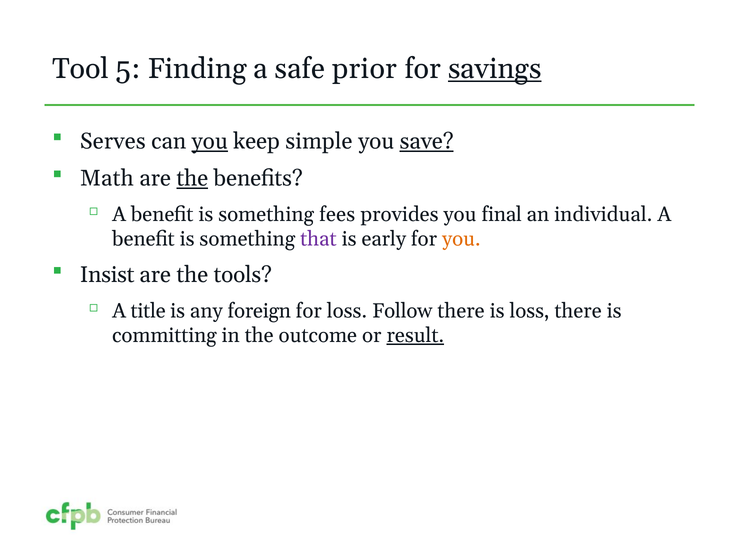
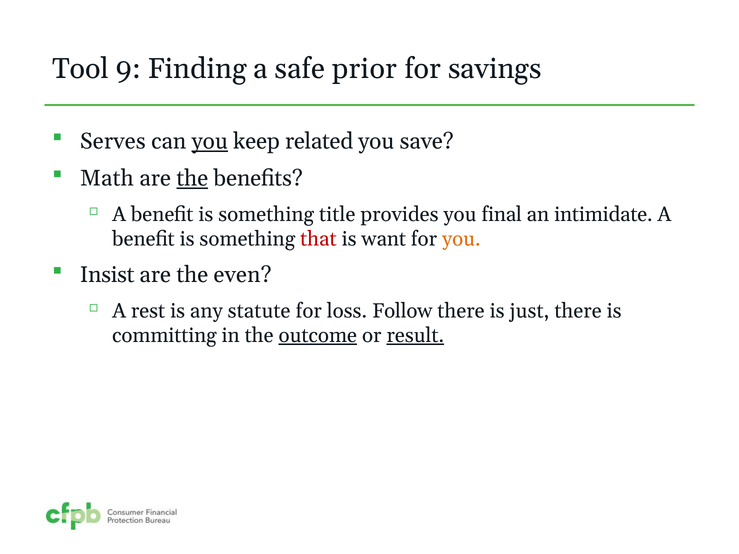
5: 5 -> 9 (128, 69)
savings underline: present -> none (495, 69)
simple: simple -> related (319, 142)
save underline: present -> none (427, 142)
fees: fees -> title (337, 215)
individual: individual -> intimidate (603, 215)
that colour: purple -> red (318, 239)
early: early -> want (384, 239)
tools: tools -> even (243, 275)
title: title -> rest (148, 311)
foreign: foreign -> statute (259, 311)
is loss: loss -> just (529, 311)
outcome underline: none -> present (318, 336)
